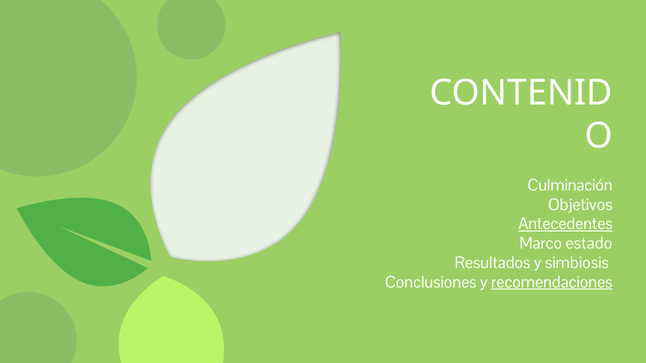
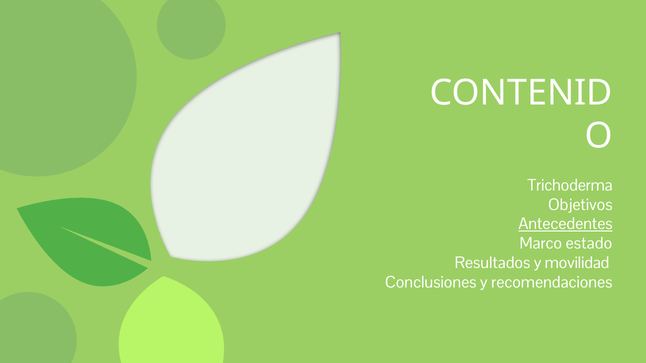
Culminación: Culminación -> Trichoderma (570, 186)
simbiosis: simbiosis -> movilidad (577, 263)
recomendaciones underline: present -> none (552, 283)
